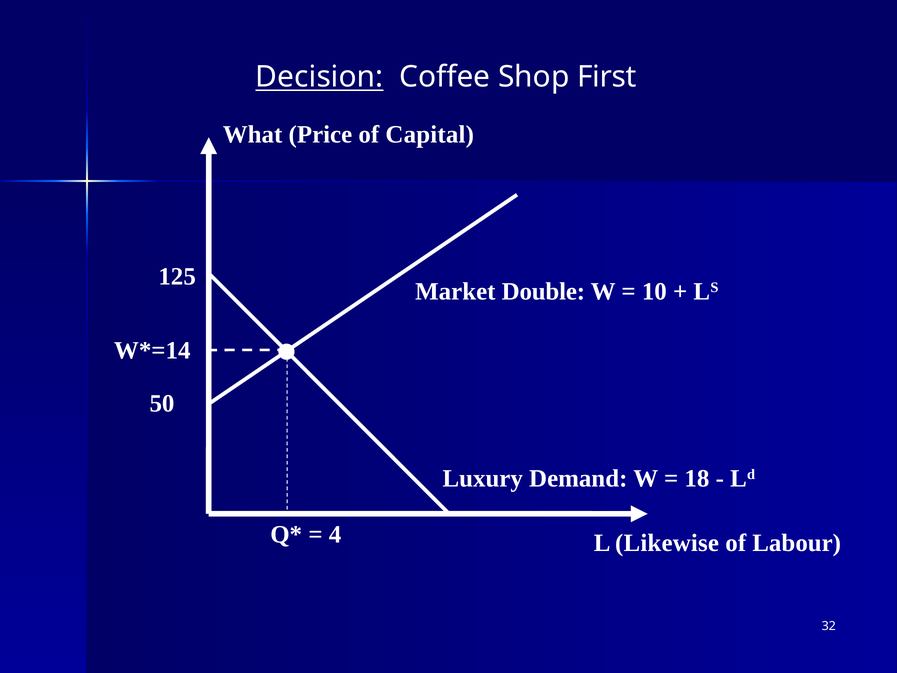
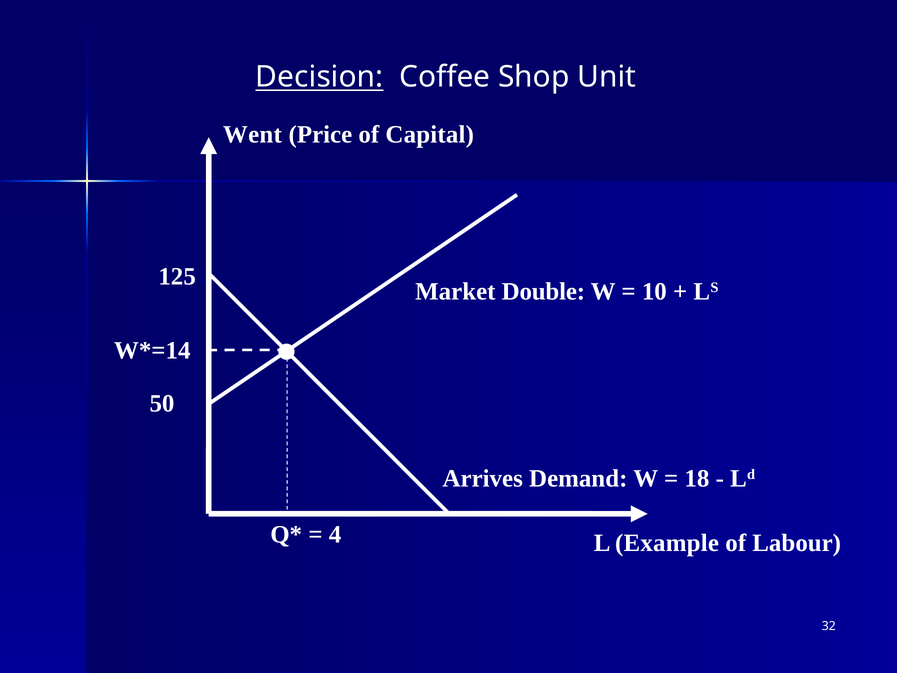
First: First -> Unit (607, 77)
What: What -> Went (252, 134)
Luxury: Luxury -> Arrives (483, 478)
Likewise: Likewise -> Example (667, 543)
